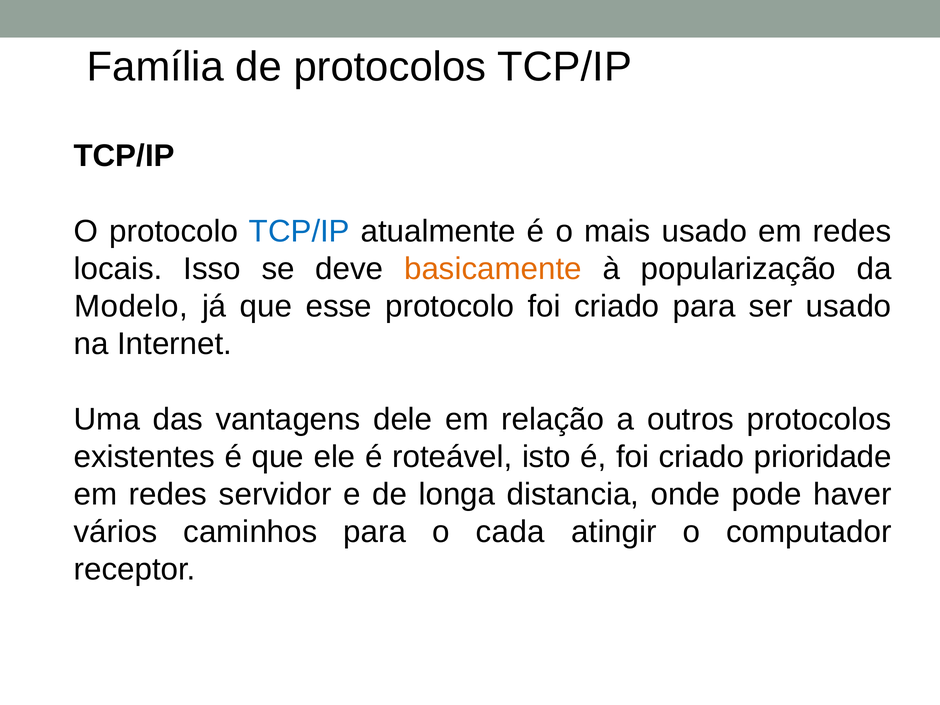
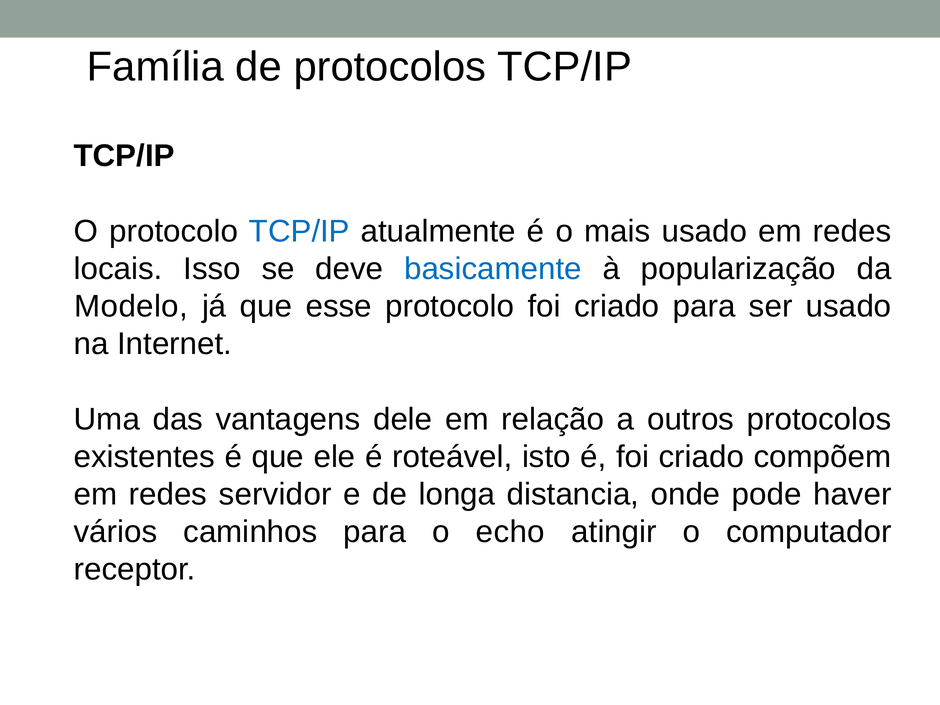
basicamente colour: orange -> blue (493, 269)
prioridade: prioridade -> compõem (823, 457)
cada: cada -> echo (510, 532)
